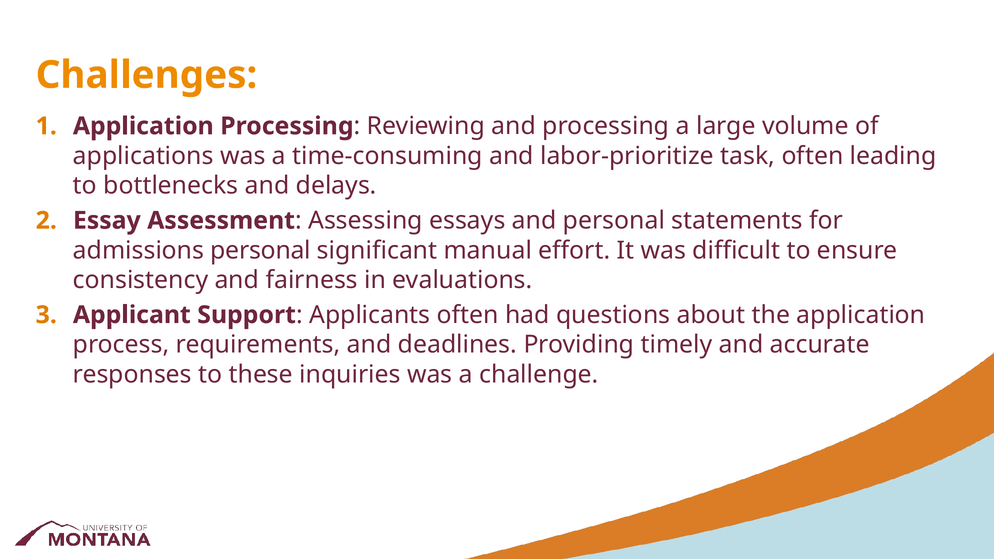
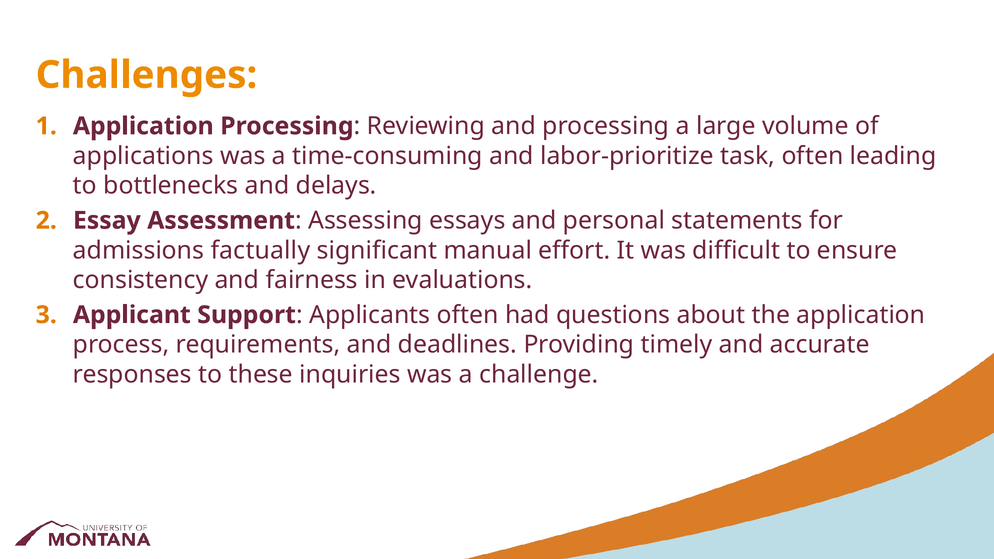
admissions personal: personal -> factually (260, 250)
